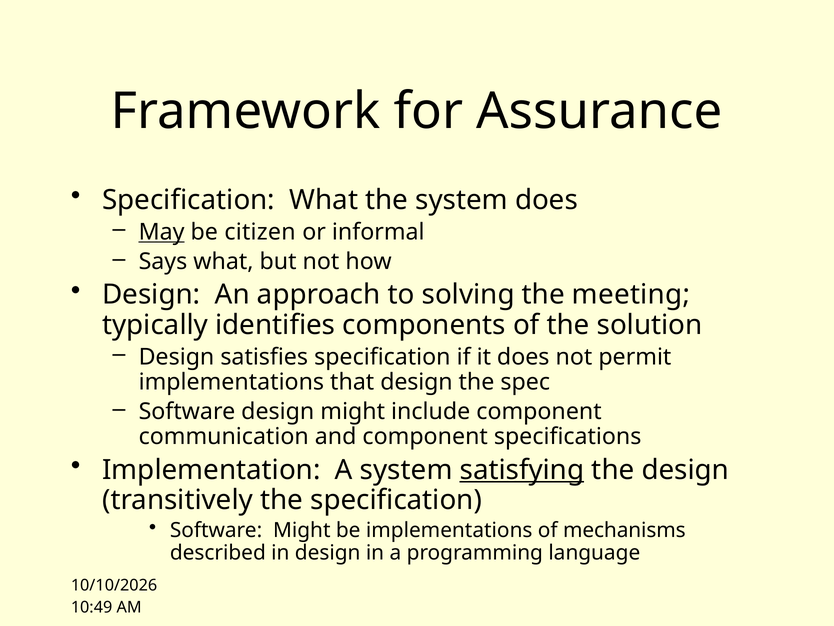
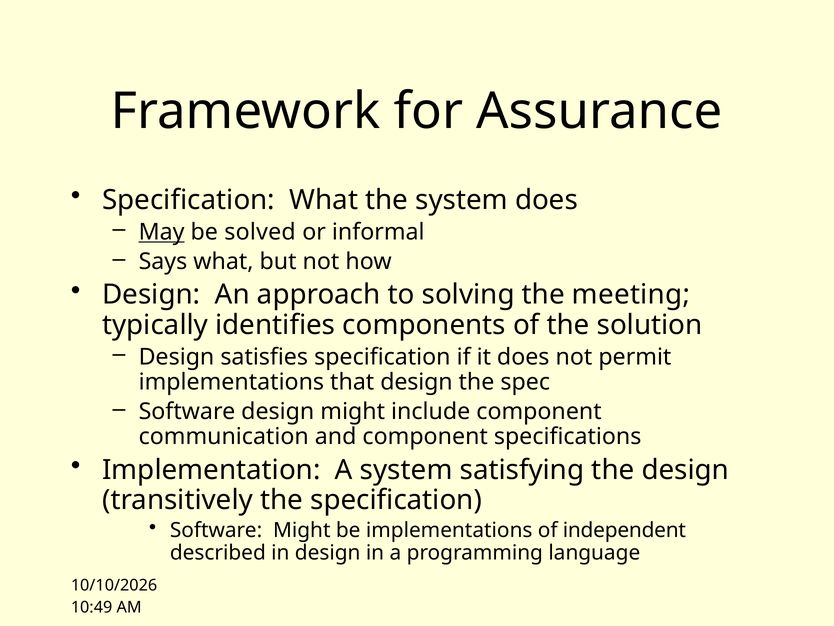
citizen: citizen -> solved (260, 232)
satisfying underline: present -> none (522, 469)
mechanisms: mechanisms -> independent (624, 530)
